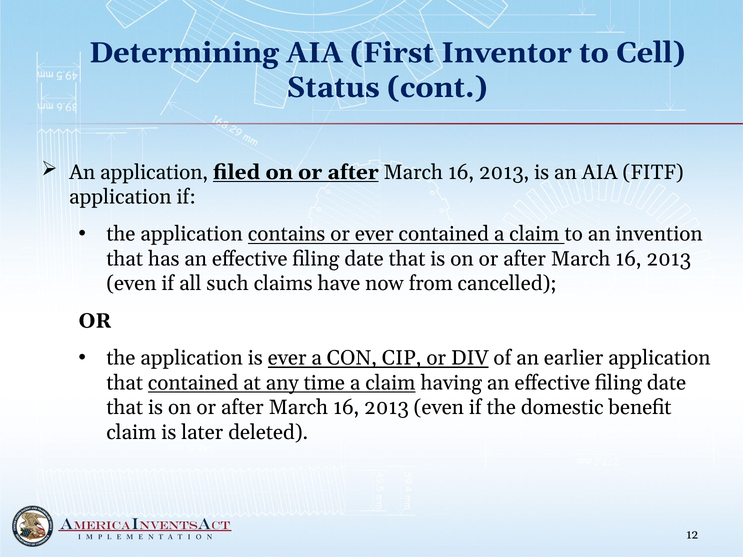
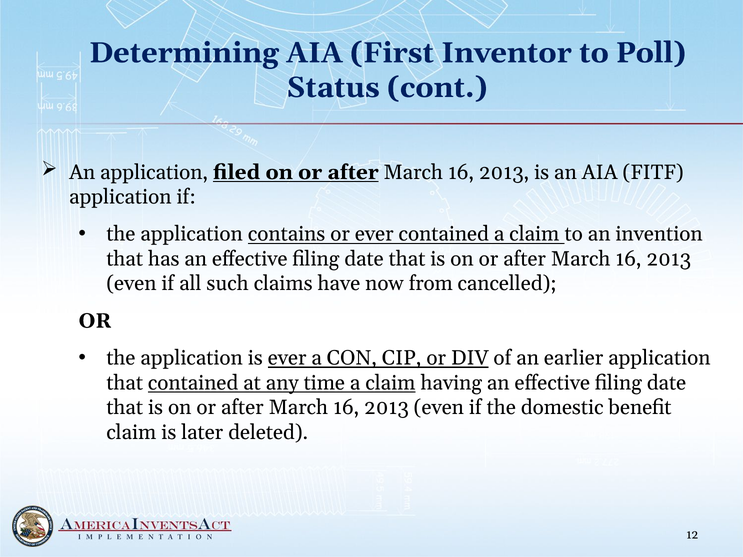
Cell: Cell -> Poll (651, 53)
